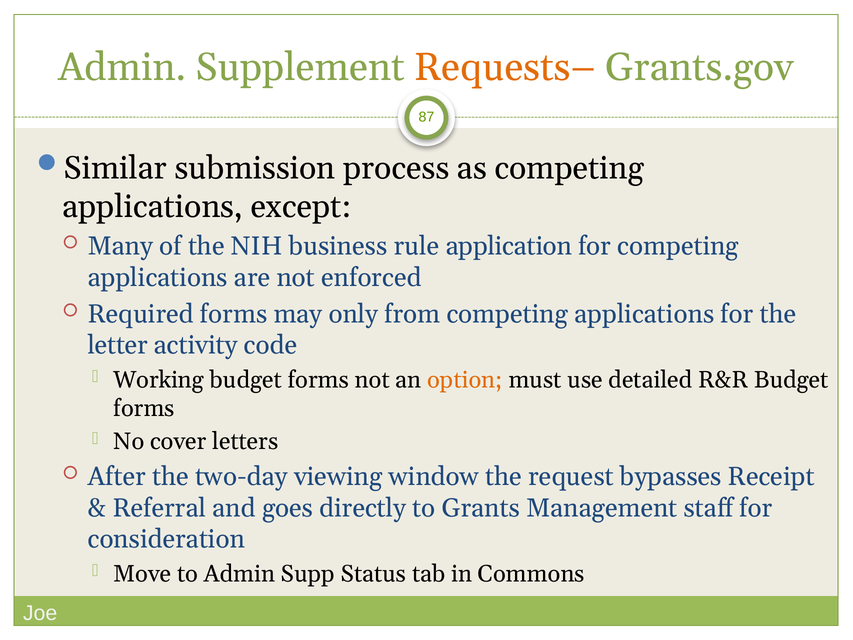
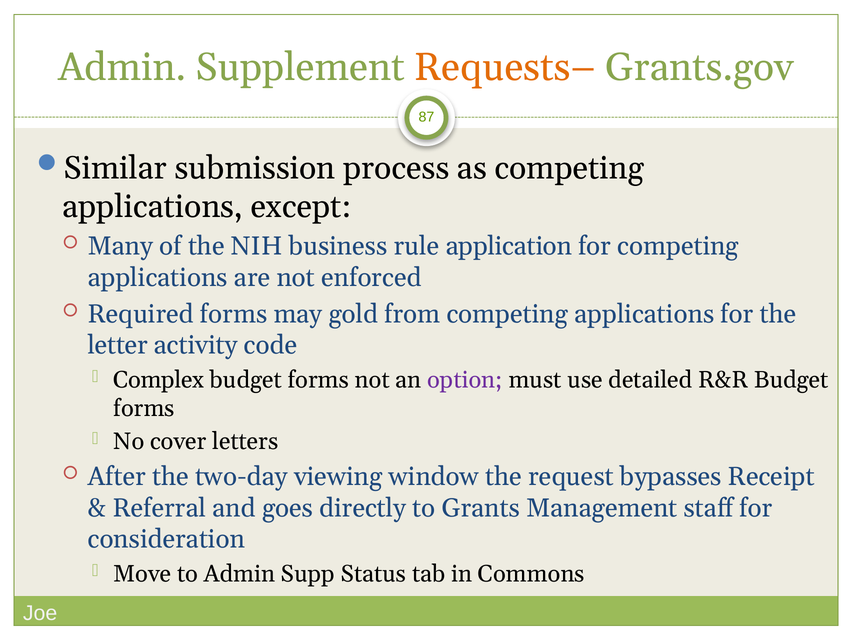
only: only -> gold (353, 314)
Working: Working -> Complex (159, 380)
option colour: orange -> purple (465, 380)
